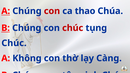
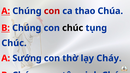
chúc colour: red -> black (73, 28)
Không: Không -> Sướng (27, 58)
Càng: Càng -> Cháy (109, 58)
